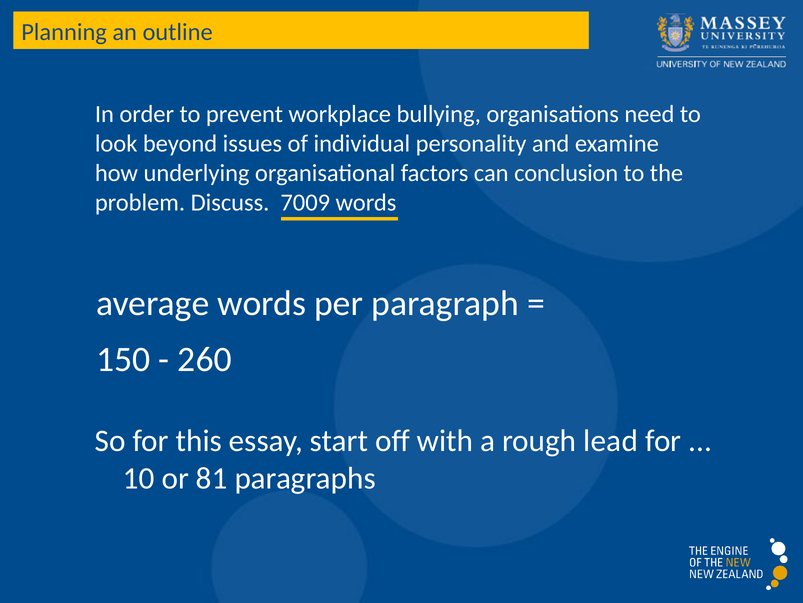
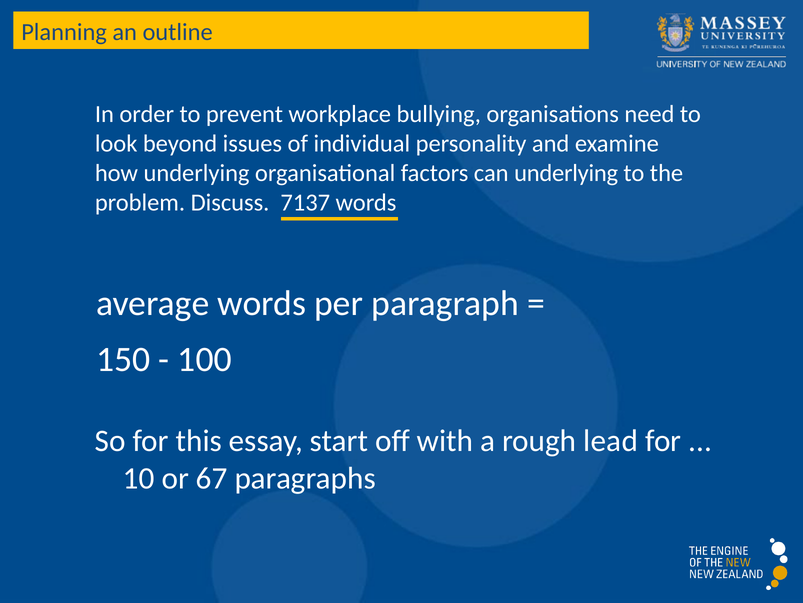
can conclusion: conclusion -> underlying (566, 173)
7009: 7009 -> 7137 (305, 202)
260: 260 -> 100 (205, 359)
81: 81 -> 67 (212, 478)
